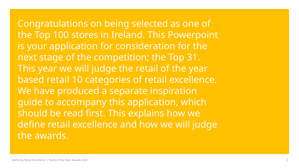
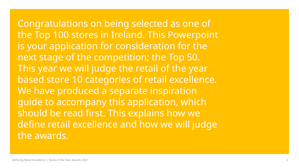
31: 31 -> 50 (193, 58)
based retail: retail -> store (58, 80)
